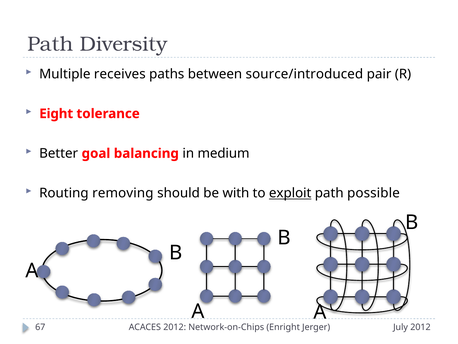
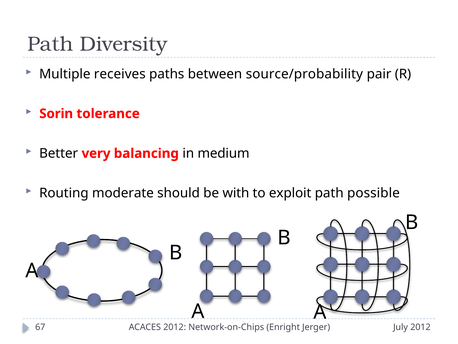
source/introduced: source/introduced -> source/probability (304, 74)
Eight: Eight -> Sorin (56, 114)
goal: goal -> very (96, 153)
removing: removing -> moderate (123, 193)
exploit underline: present -> none (290, 193)
